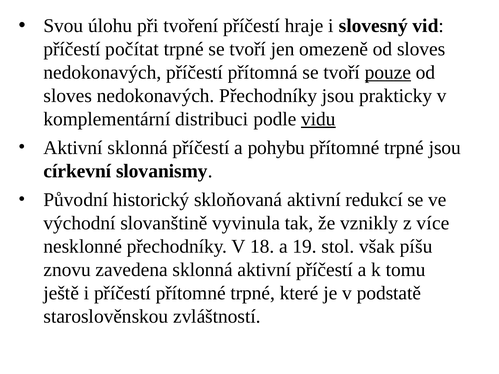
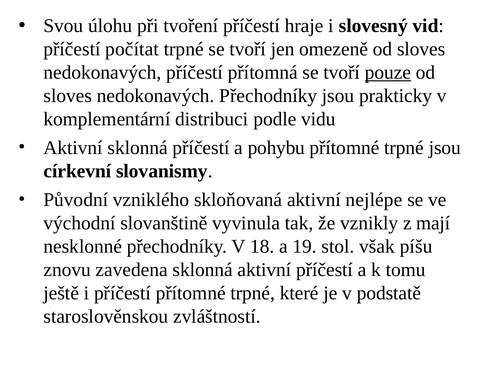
vidu underline: present -> none (318, 119)
historický: historický -> vzniklého (151, 200)
redukcí: redukcí -> nejlépe (374, 200)
více: více -> mají (433, 223)
